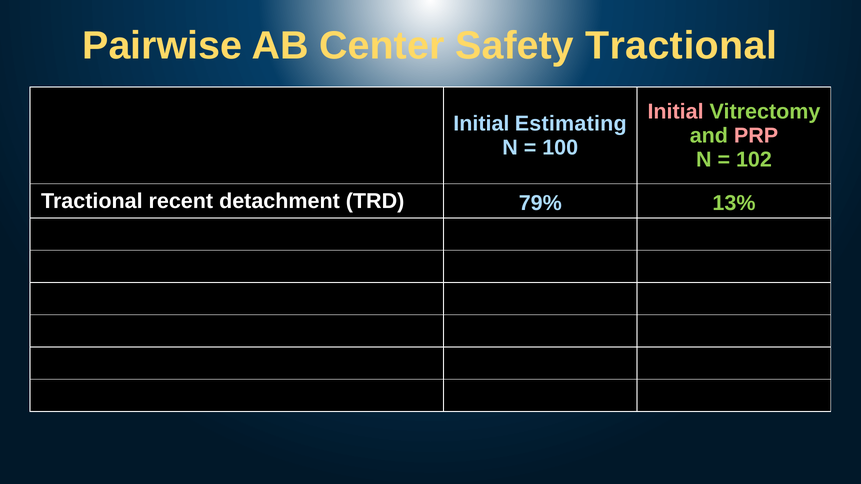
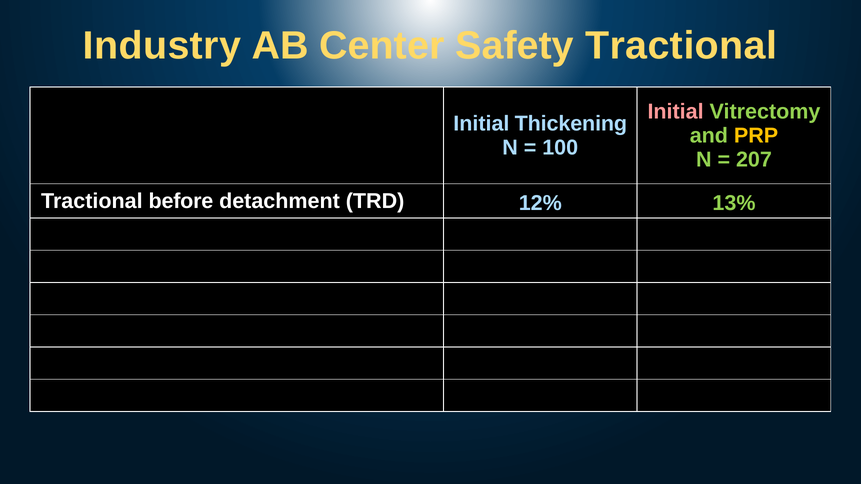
Pairwise: Pairwise -> Industry (162, 46)
Estimating: Estimating -> Thickening (571, 124)
PRP colour: pink -> yellow (756, 136)
102: 102 -> 207 (754, 160)
recent: recent -> before (181, 201)
79%: 79% -> 12% (540, 203)
